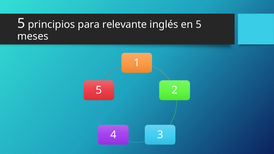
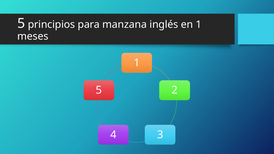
relevante: relevante -> manzana (125, 25)
en 5: 5 -> 1 (199, 25)
